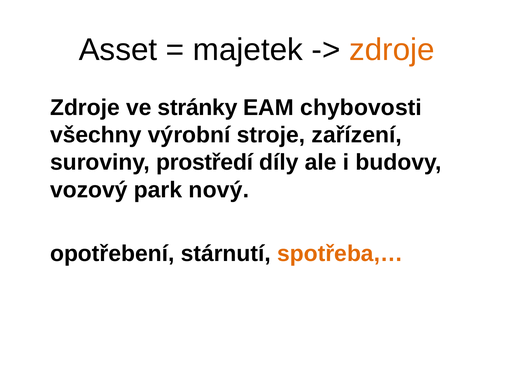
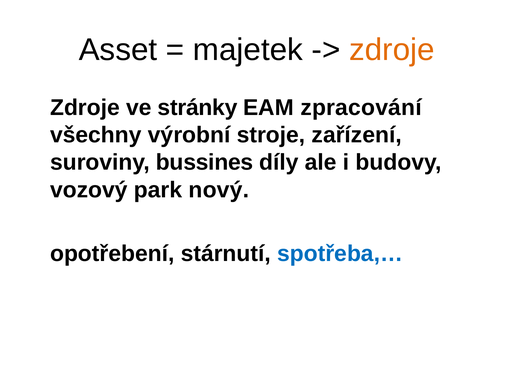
chybovosti: chybovosti -> zpracování (361, 108)
prostředí: prostředí -> bussines (205, 163)
spotřeba,… colour: orange -> blue (340, 254)
